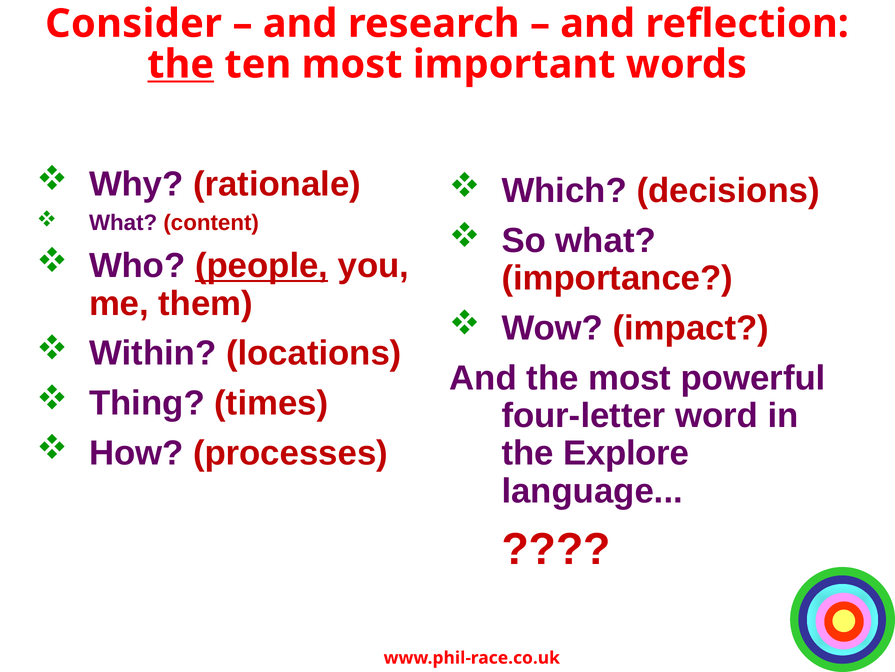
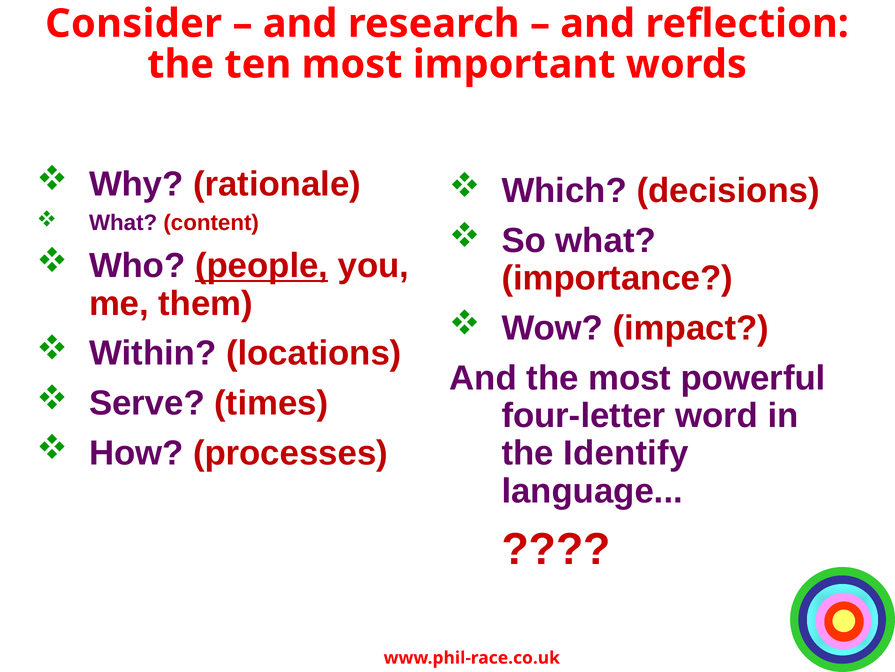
the underline: present -> none (181, 64)
Thing: Thing -> Serve (147, 403)
Explore: Explore -> Identify (626, 453)
